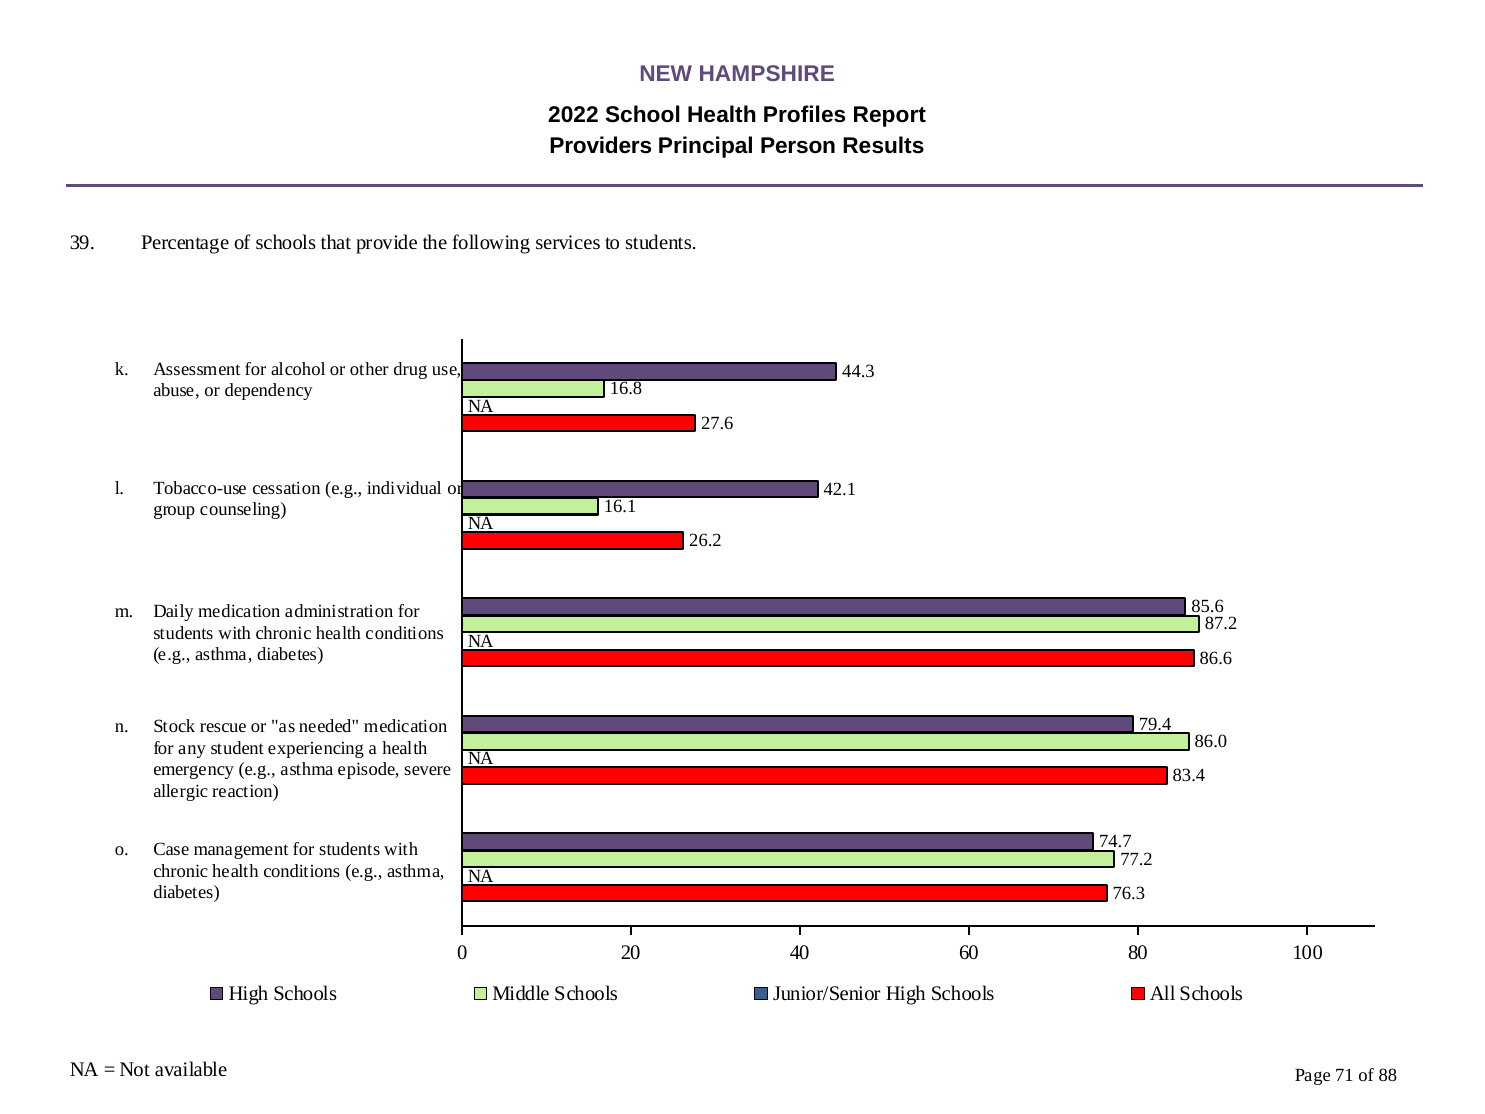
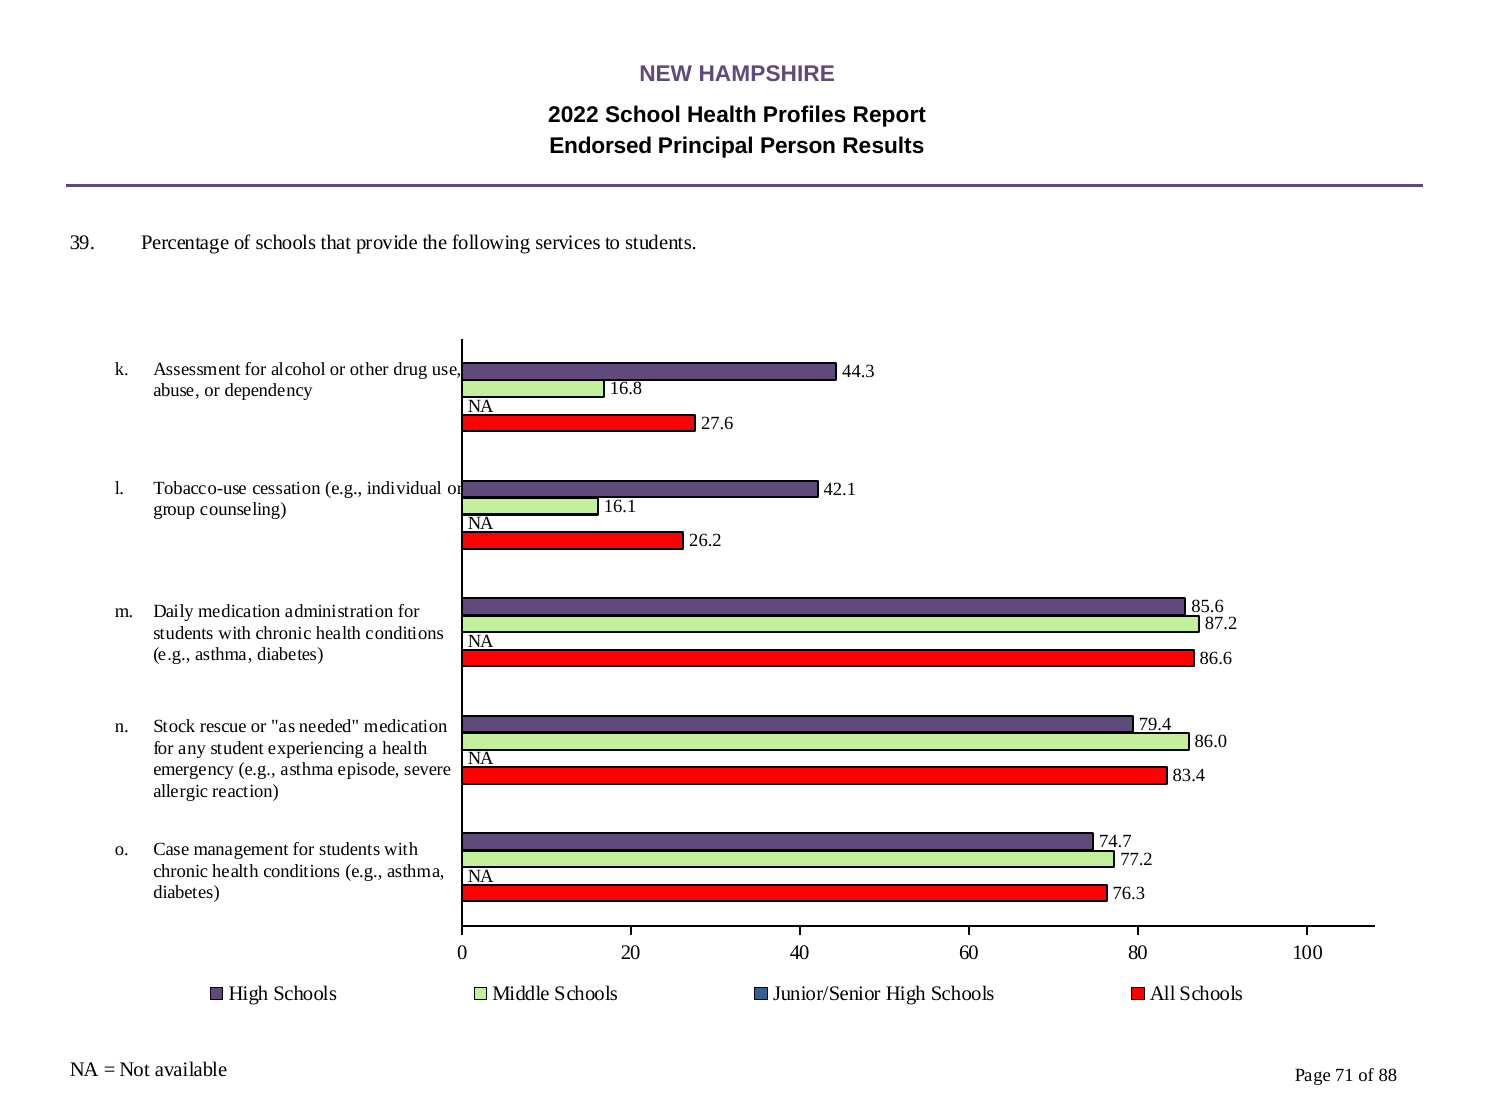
Providers: Providers -> Endorsed (601, 146)
